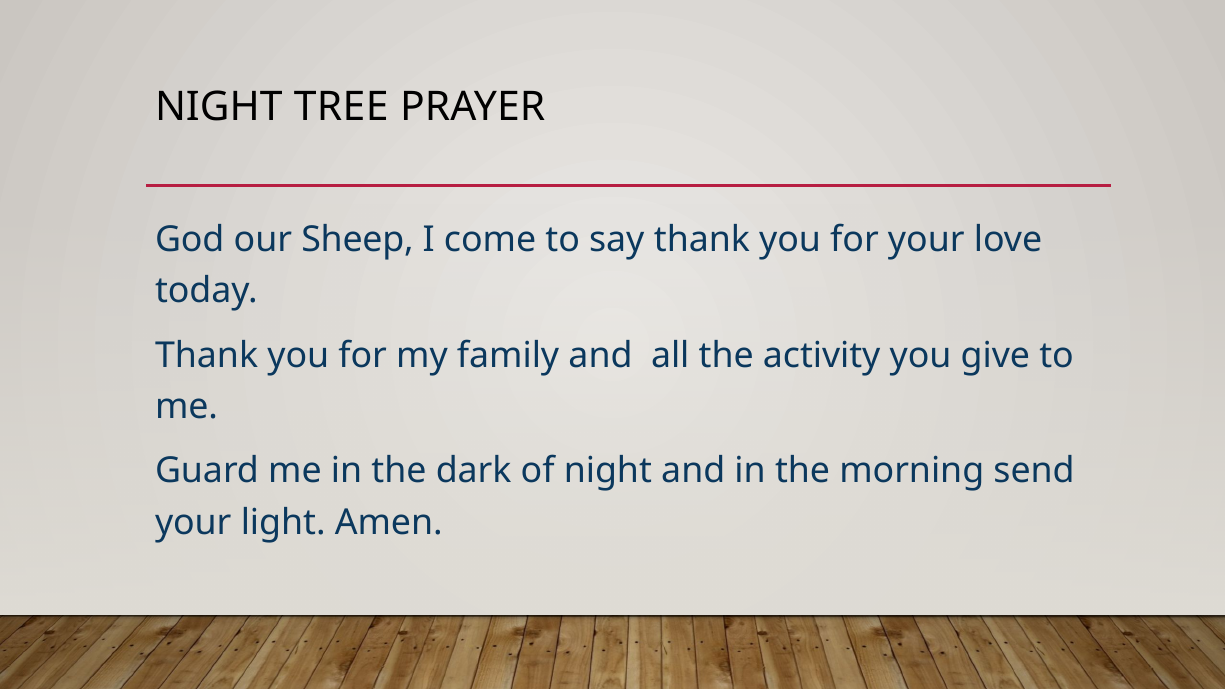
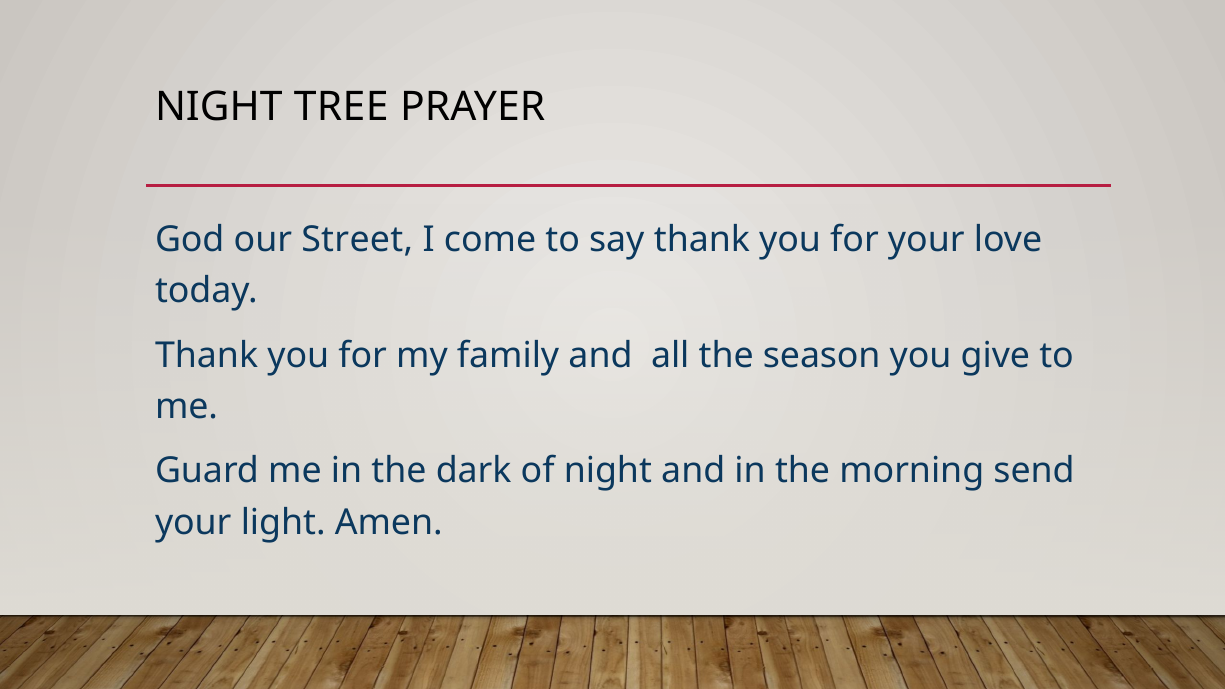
Sheep: Sheep -> Street (357, 240)
activity: activity -> season (822, 355)
